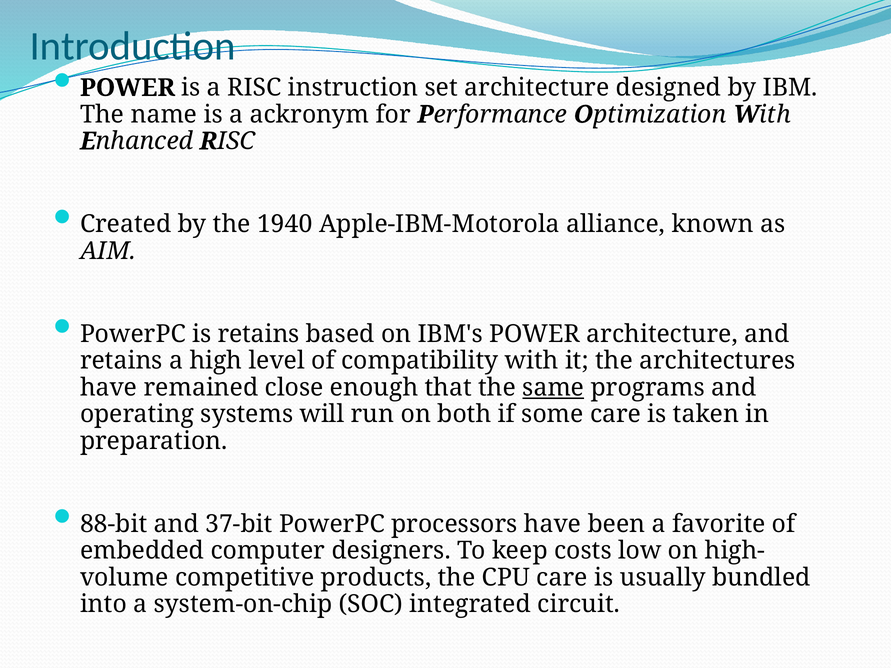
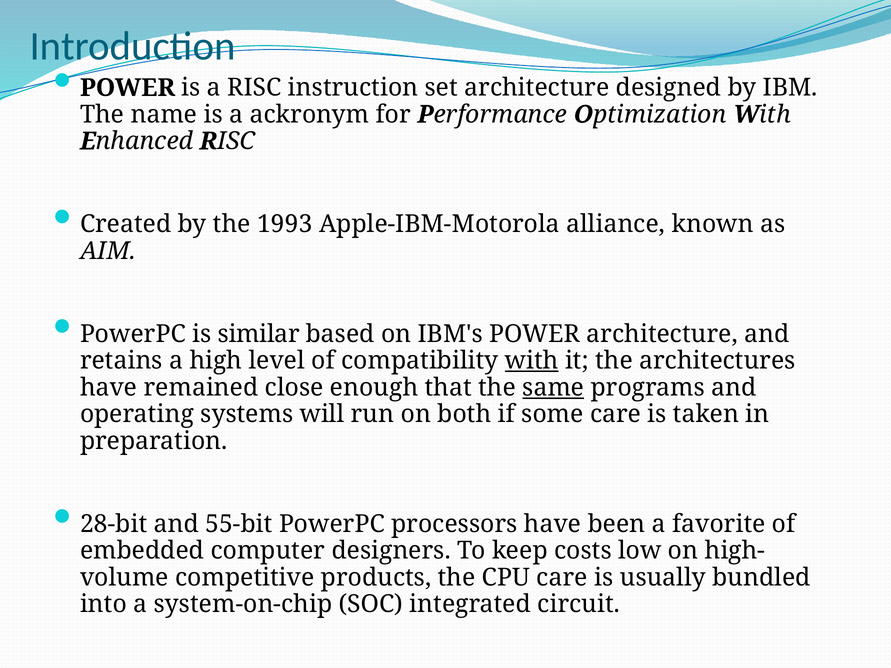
1940: 1940 -> 1993 (285, 224)
is retains: retains -> similar (259, 334)
with underline: none -> present (532, 361)
88-bit: 88-bit -> 28-bit (114, 524)
37-bit: 37-bit -> 55-bit (239, 524)
